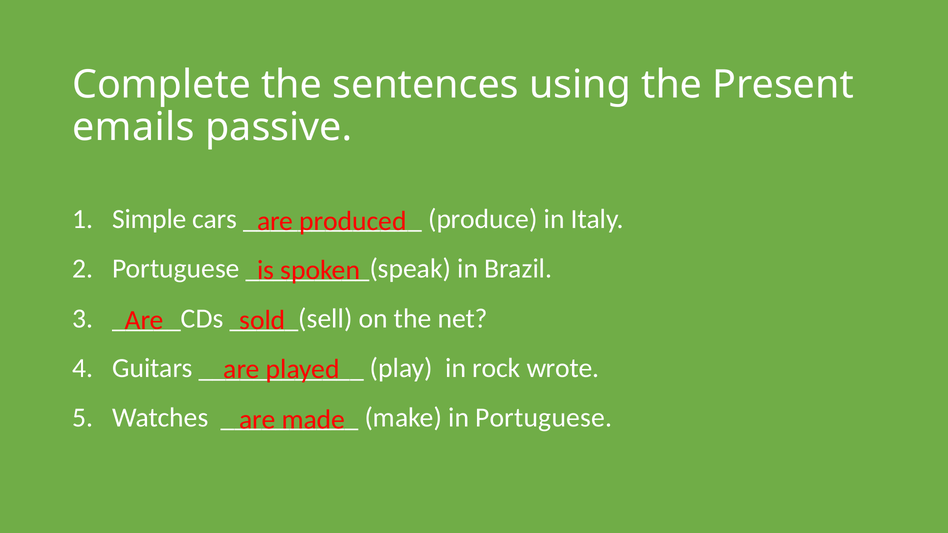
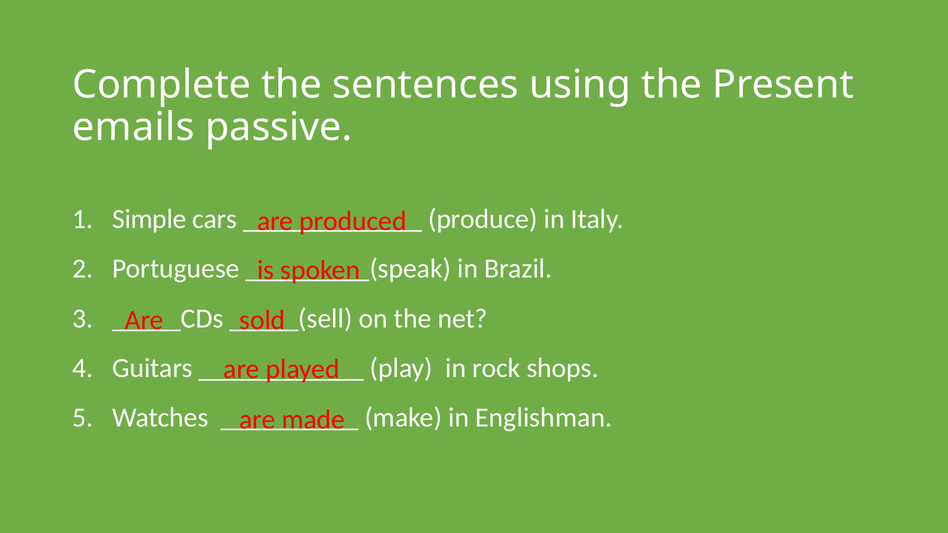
wrote: wrote -> shops (563, 368)
in Portuguese: Portuguese -> Englishman (544, 418)
